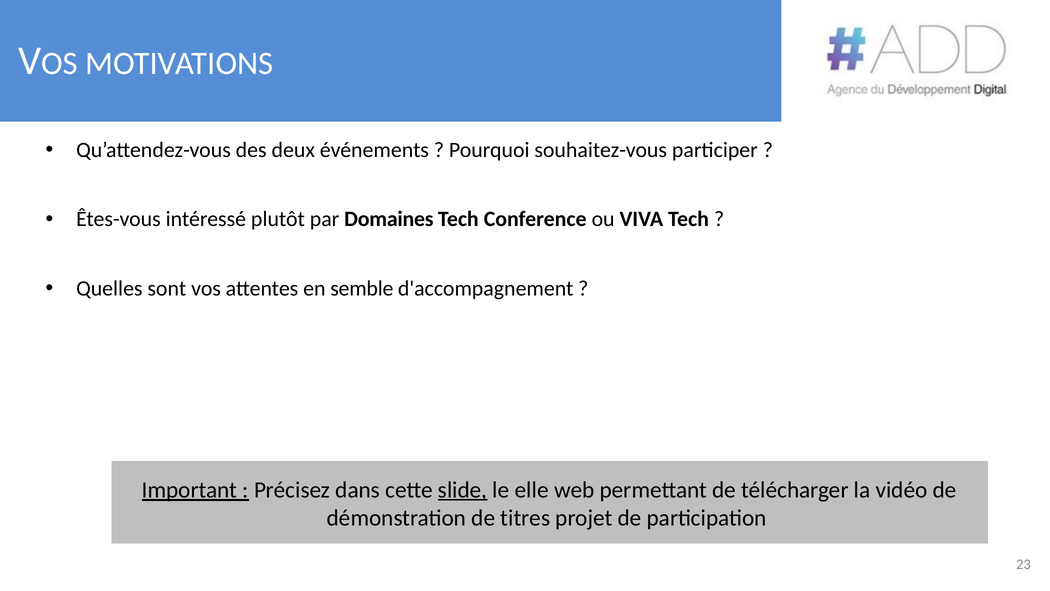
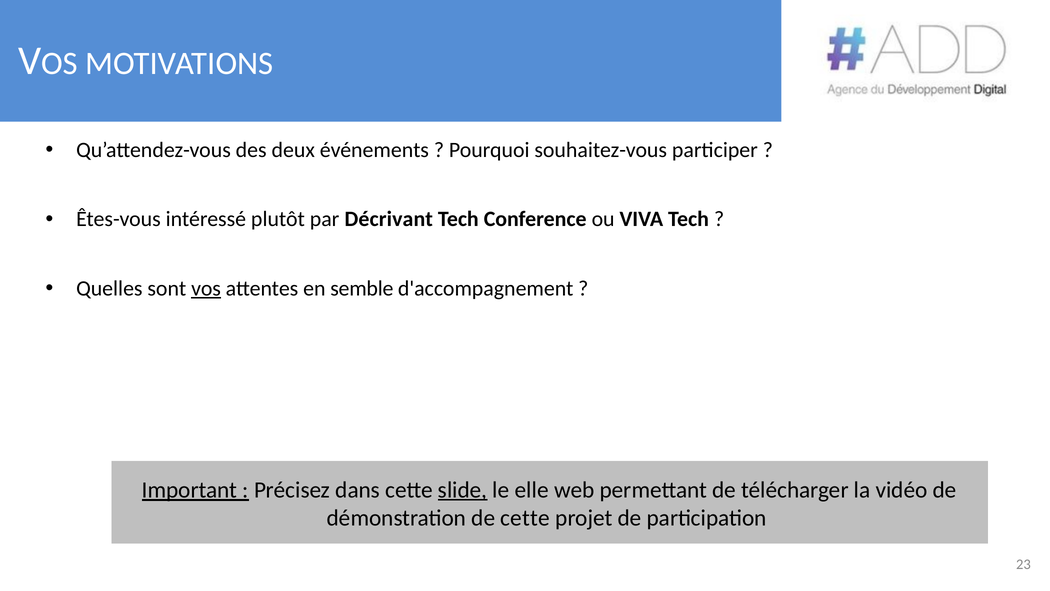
Domaines: Domaines -> Décrivant (389, 219)
vos underline: none -> present (206, 288)
de titres: titres -> cette (525, 518)
